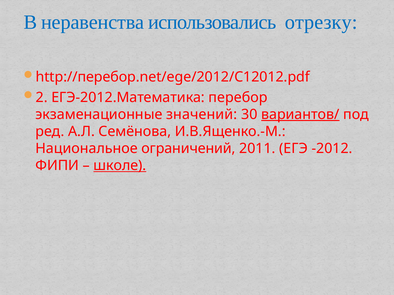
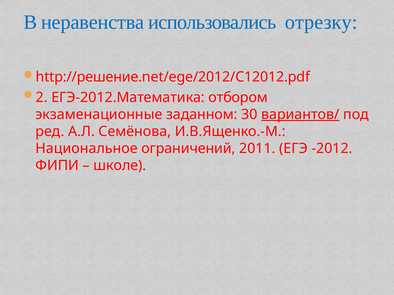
http://перебор.net/ege/2012/C12012.pdf: http://перебор.net/ege/2012/C12012.pdf -> http://решение.net/ege/2012/C12012.pdf (173, 77)
перебор: перебор -> отбором (238, 97)
значений: значений -> заданном (202, 115)
школе underline: present -> none (120, 166)
